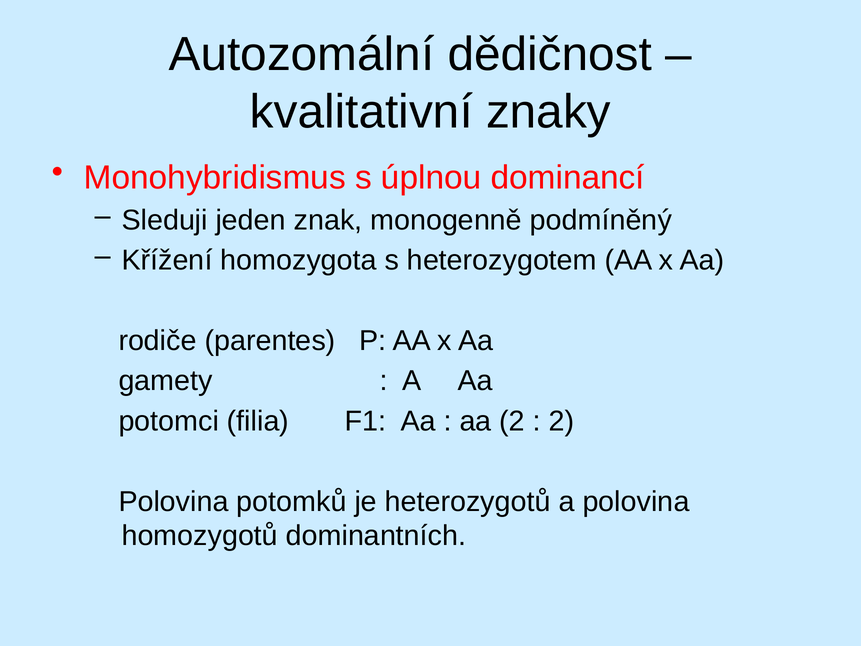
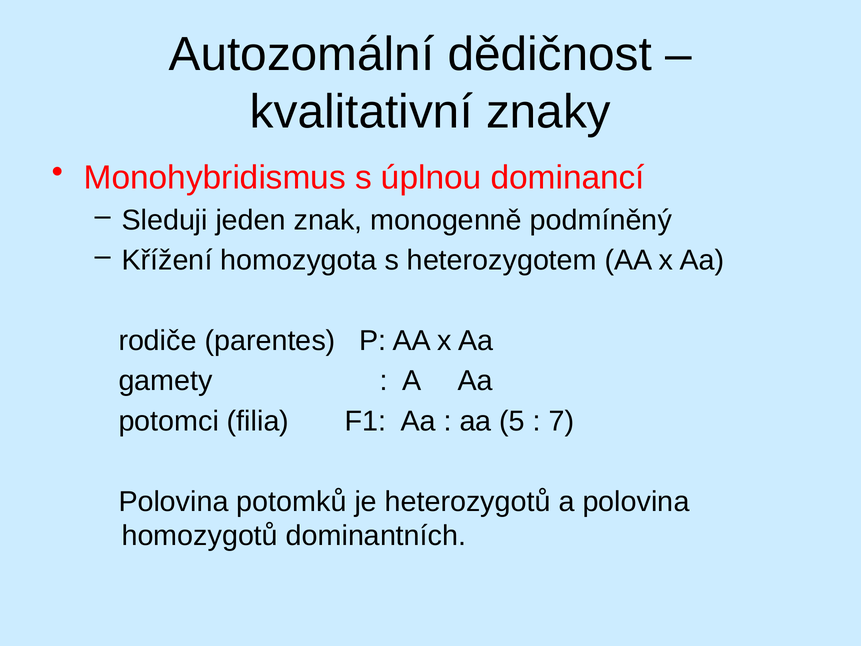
aa 2: 2 -> 5 (512, 421)
2: 2 -> 7 (562, 421)
